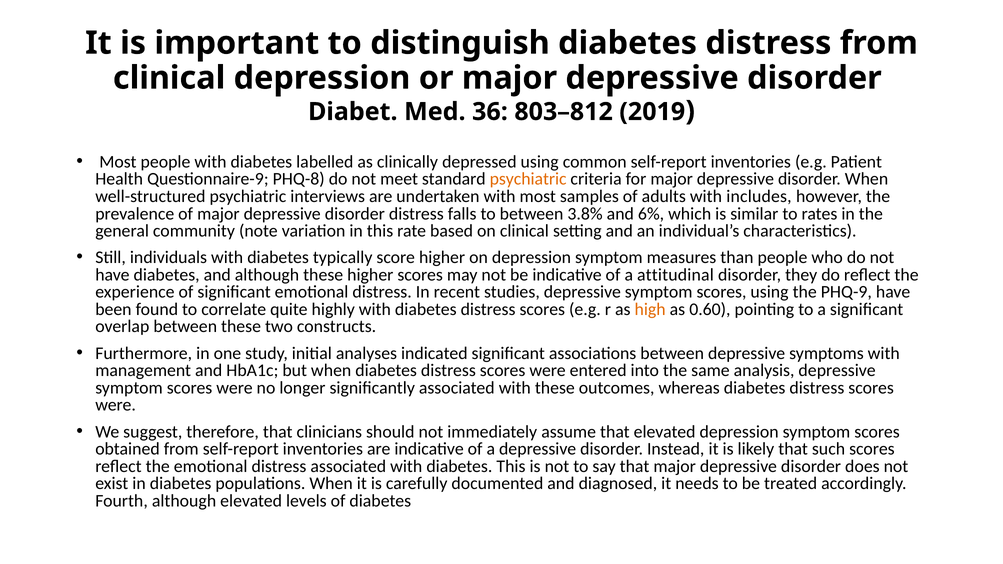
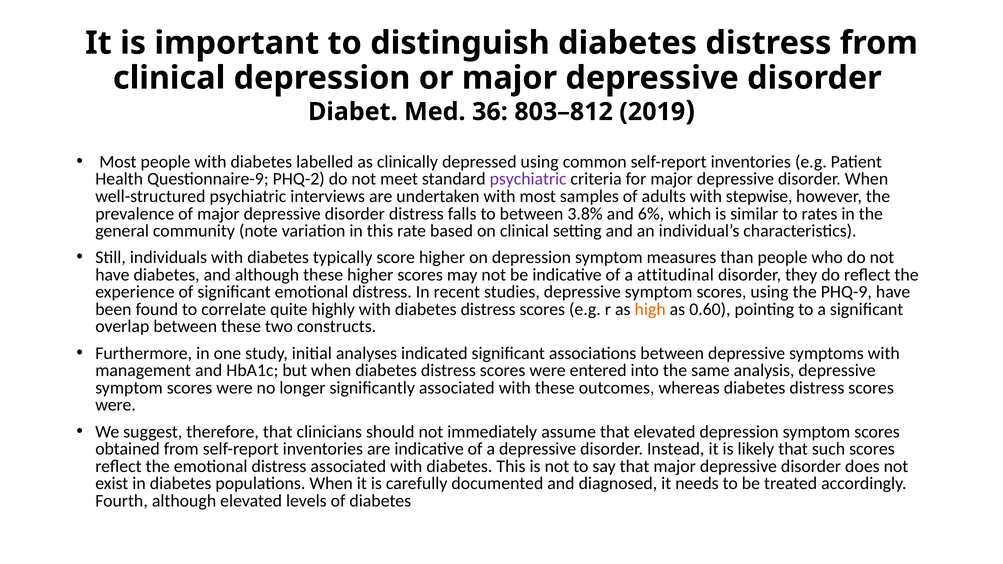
PHQ-8: PHQ-8 -> PHQ-2 (299, 179)
psychiatric colour: orange -> purple (528, 179)
includes: includes -> stepwise (759, 196)
